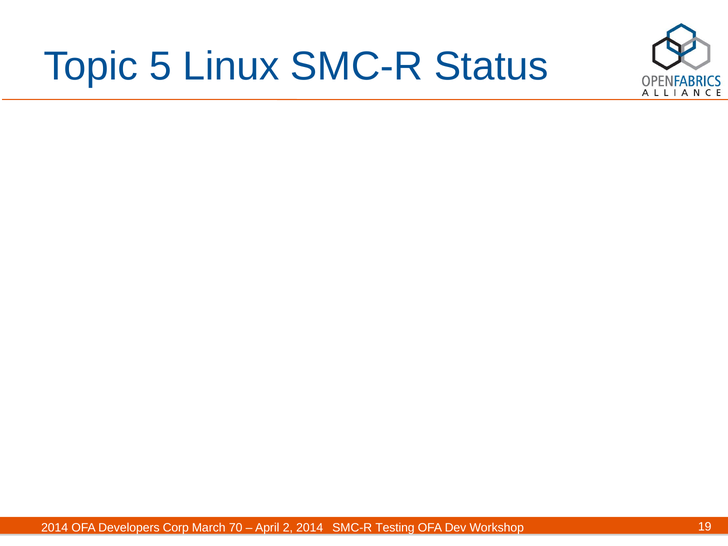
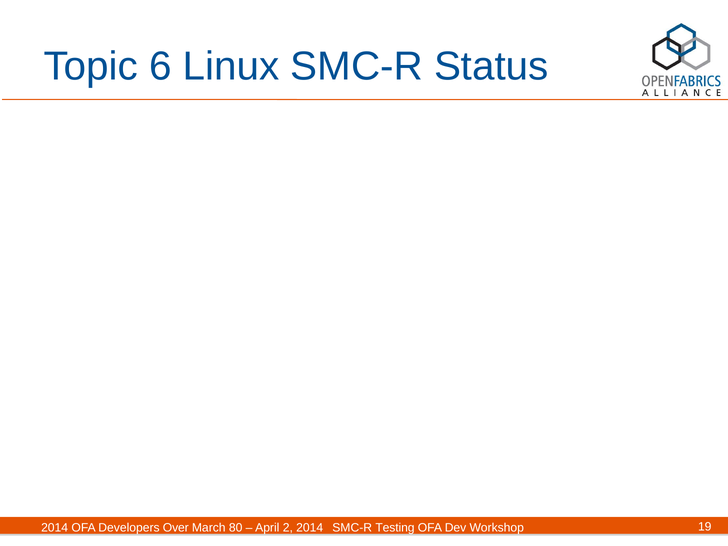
5: 5 -> 6 (160, 67)
Corp: Corp -> Over (176, 528)
70: 70 -> 80 (236, 528)
